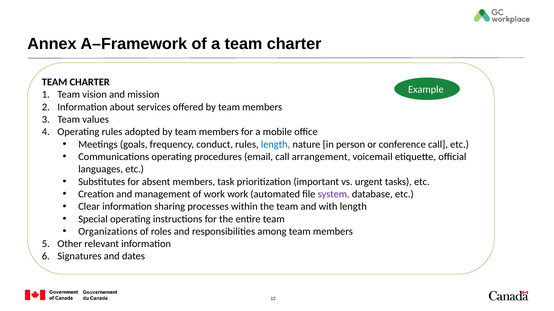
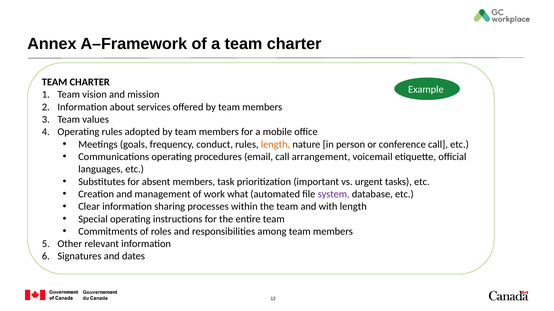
length colour: blue -> orange (276, 145)
work work: work -> what (238, 194)
Organizations: Organizations -> Commitments (108, 232)
